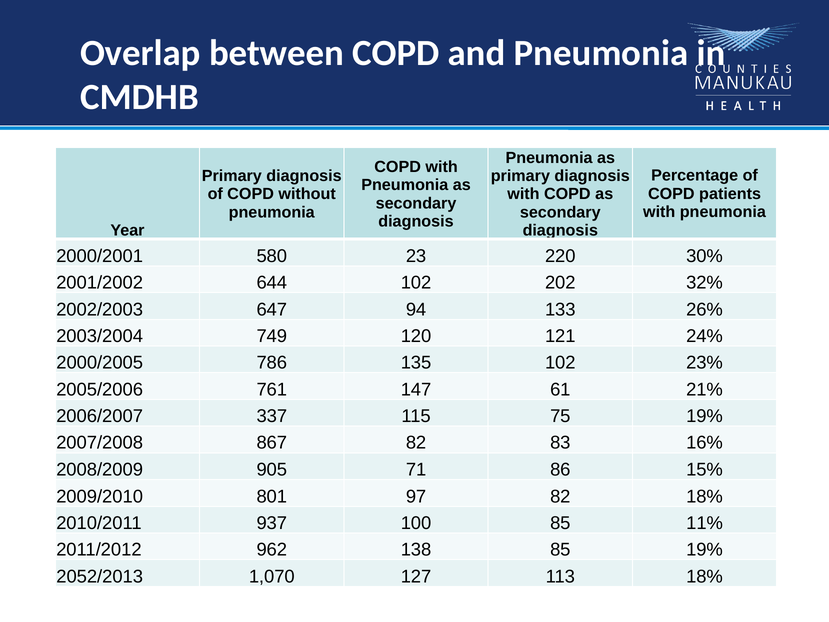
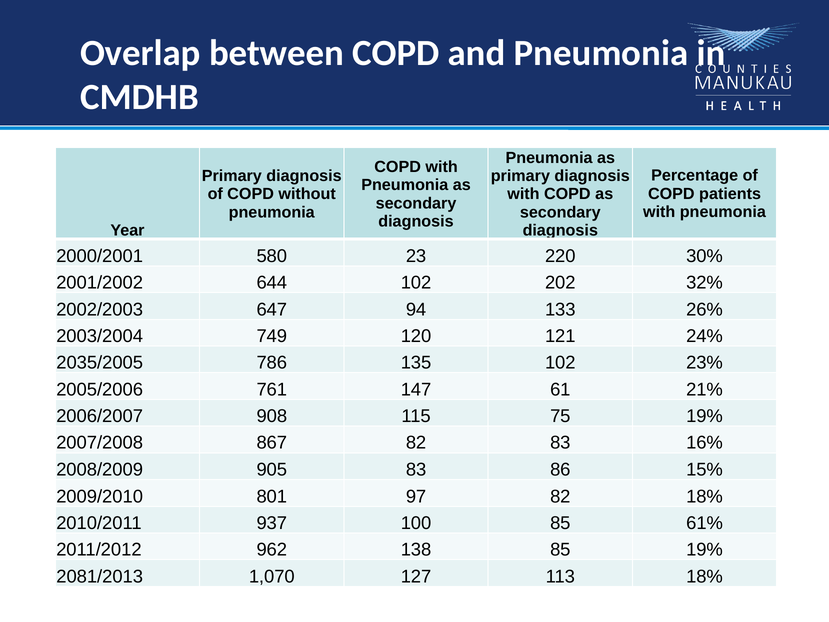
2000/2005: 2000/2005 -> 2035/2005 (100, 363)
337: 337 -> 908 (272, 416)
905 71: 71 -> 83 (416, 469)
11%: 11% -> 61% (705, 523)
2052/2013: 2052/2013 -> 2081/2013 (100, 576)
